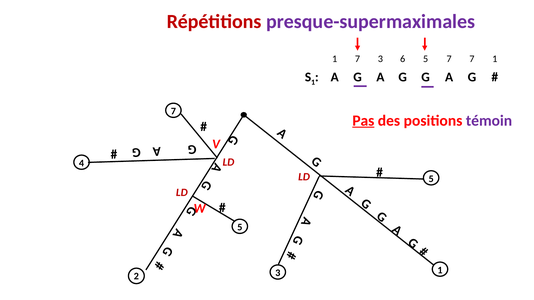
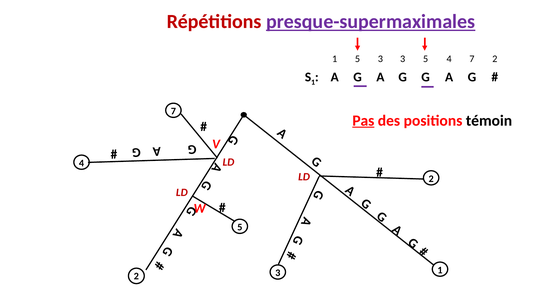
presque-supermaximales underline: none -> present (371, 22)
1 7: 7 -> 5 (358, 59)
3 6: 6 -> 3 (403, 59)
5 7: 7 -> 4 (449, 59)
7 1: 1 -> 2 (495, 59)
témoin colour: purple -> black (489, 121)
5: 5 -> 2 (431, 179)
